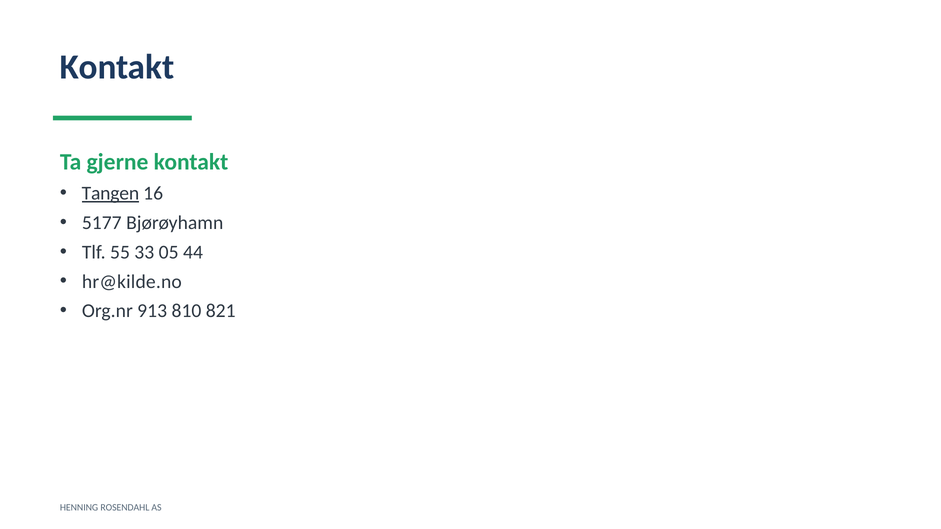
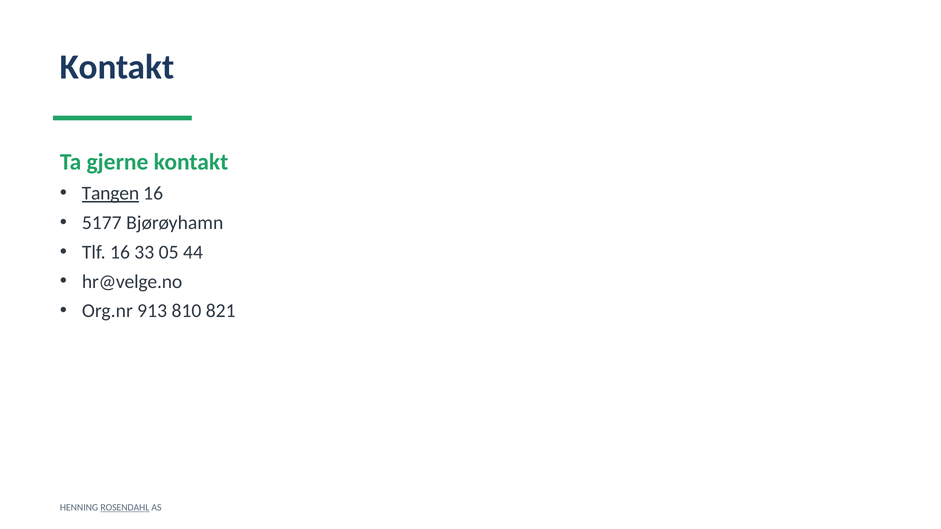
Tlf 55: 55 -> 16 (120, 252)
hr@kilde.no: hr@kilde.no -> hr@velge.no (132, 282)
ROSENDAHL underline: none -> present (125, 508)
